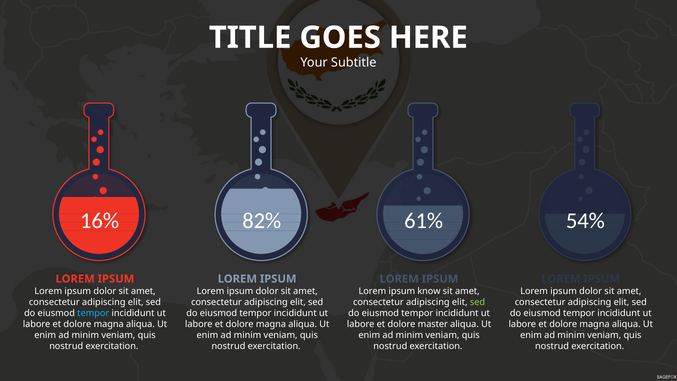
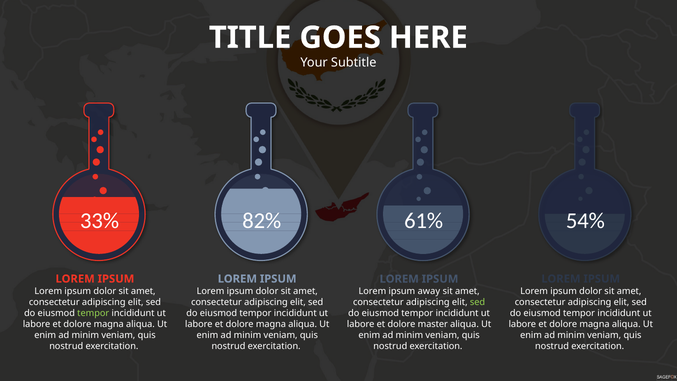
16%: 16% -> 33% (100, 221)
know: know -> away (429, 291)
tempor colour: light blue -> light green (93, 313)
